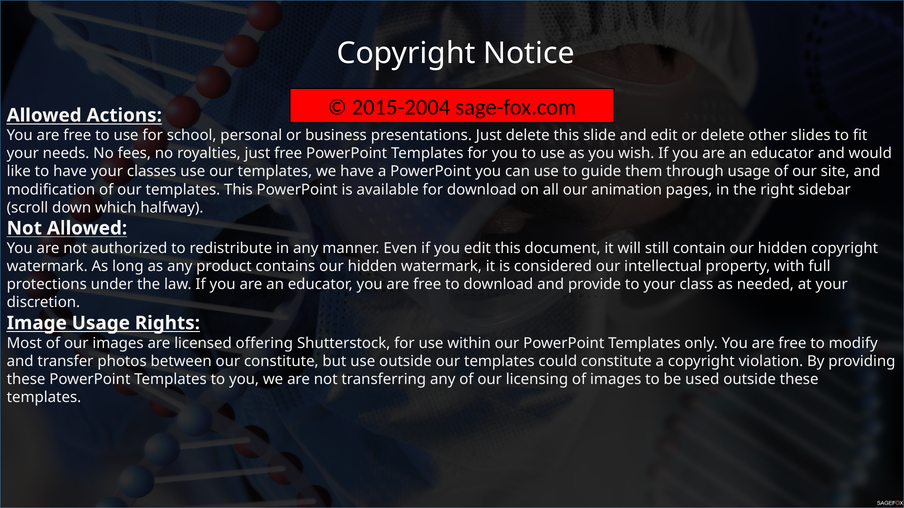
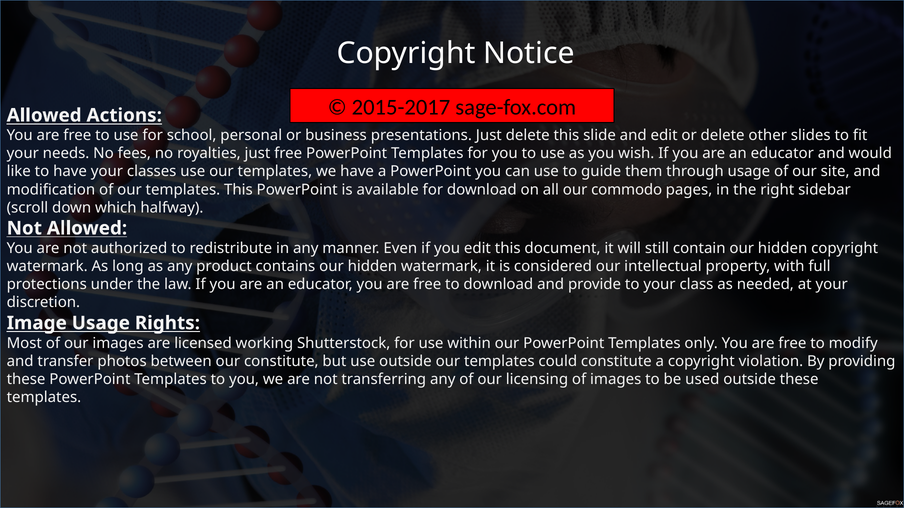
2015-2004: 2015-2004 -> 2015-2017 (401, 107)
animation: animation -> commodo (627, 190)
offering: offering -> working (264, 343)
